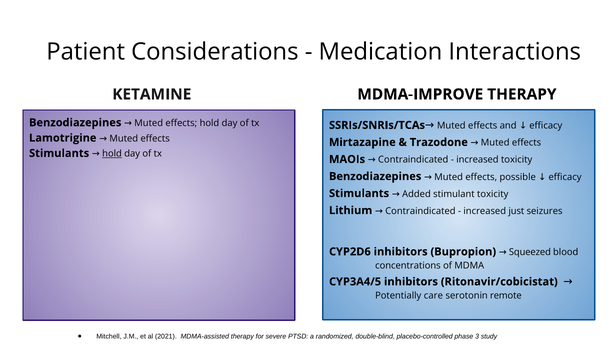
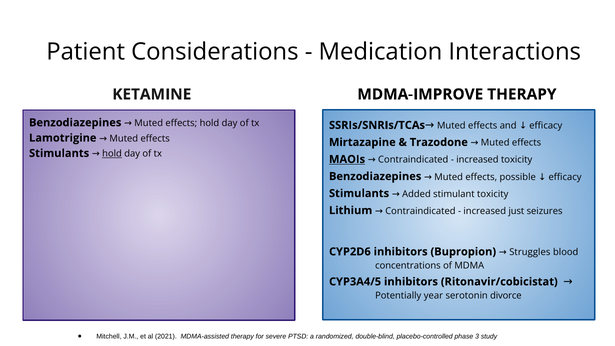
MAOIs underline: none -> present (347, 159)
Squeezed: Squeezed -> Struggles (530, 252)
care: care -> year (433, 296)
remote: remote -> divorce (506, 296)
